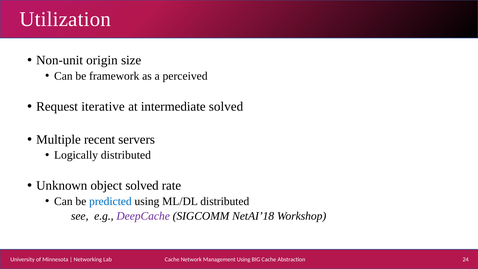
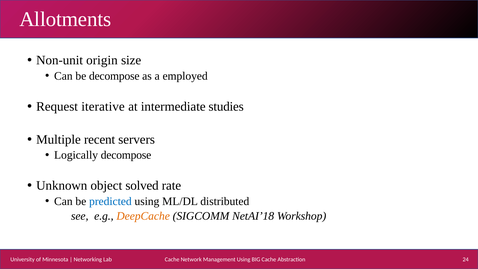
Utilization: Utilization -> Allotments (65, 19)
be framework: framework -> decompose (114, 76)
perceived: perceived -> employed (185, 76)
intermediate solved: solved -> studies (226, 106)
Logically distributed: distributed -> decompose (126, 155)
DeepCache colour: purple -> orange (143, 216)
